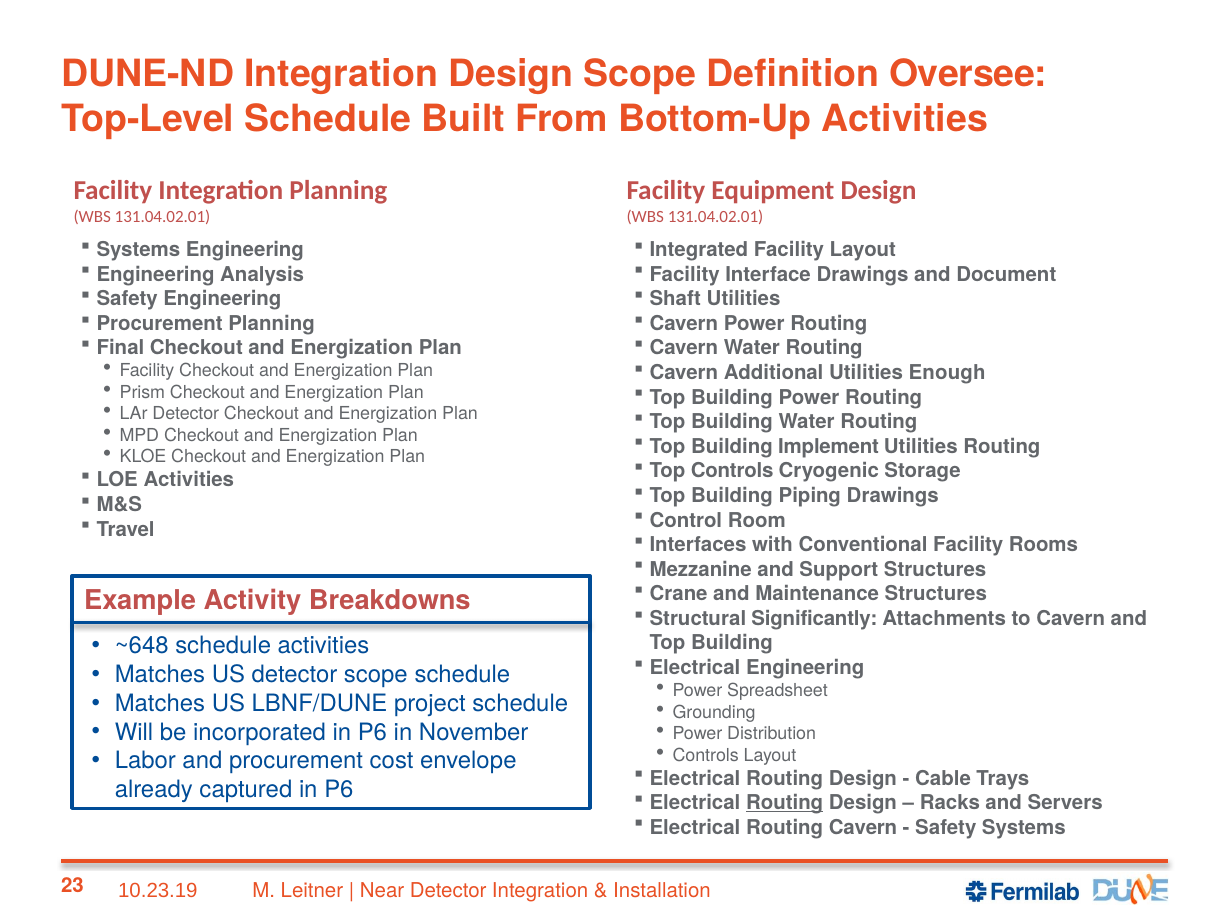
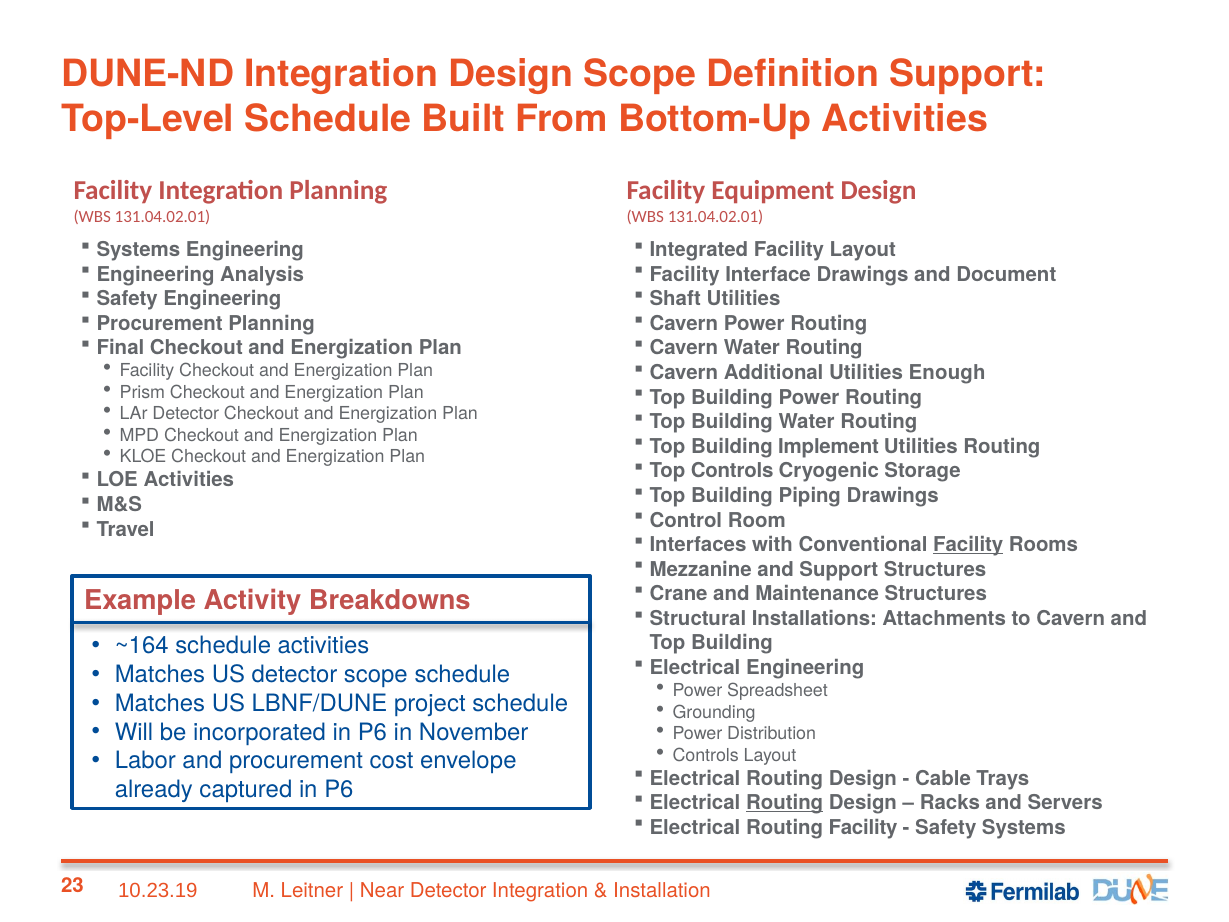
Definition Oversee: Oversee -> Support (968, 74)
Facility underline: none -> present (968, 545)
Significantly: Significantly -> Installations (814, 618)
~648: ~648 -> ~164 (142, 646)
Routing Cavern: Cavern -> Facility (863, 827)
